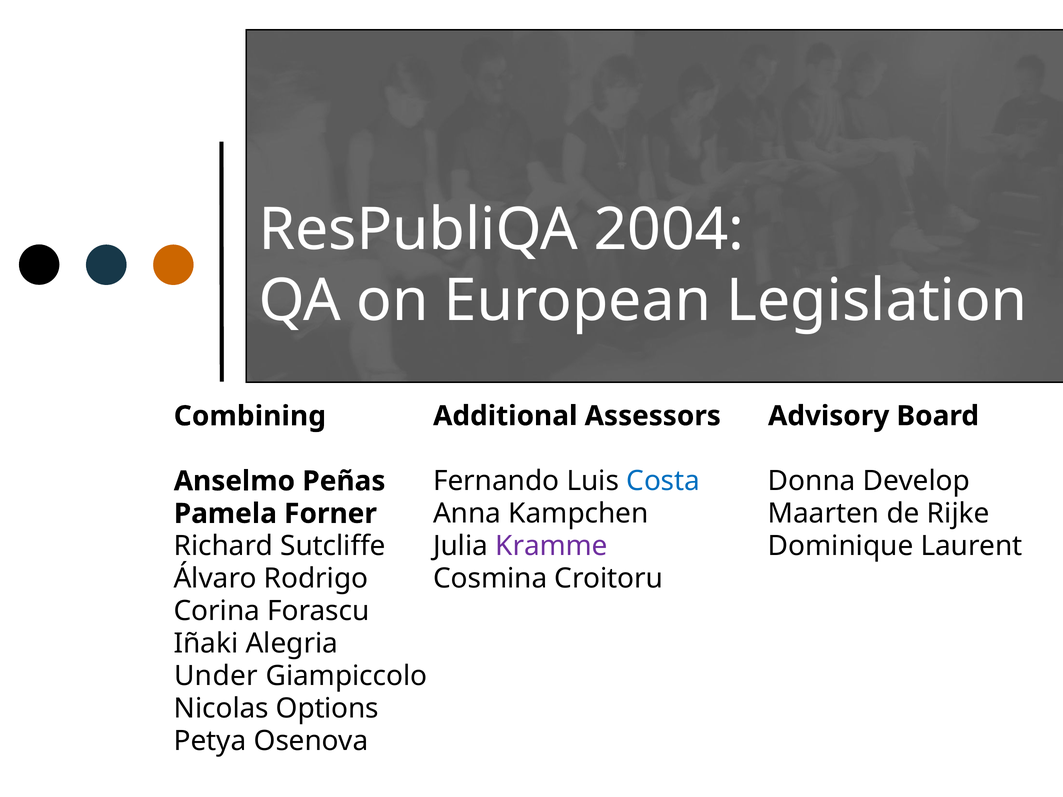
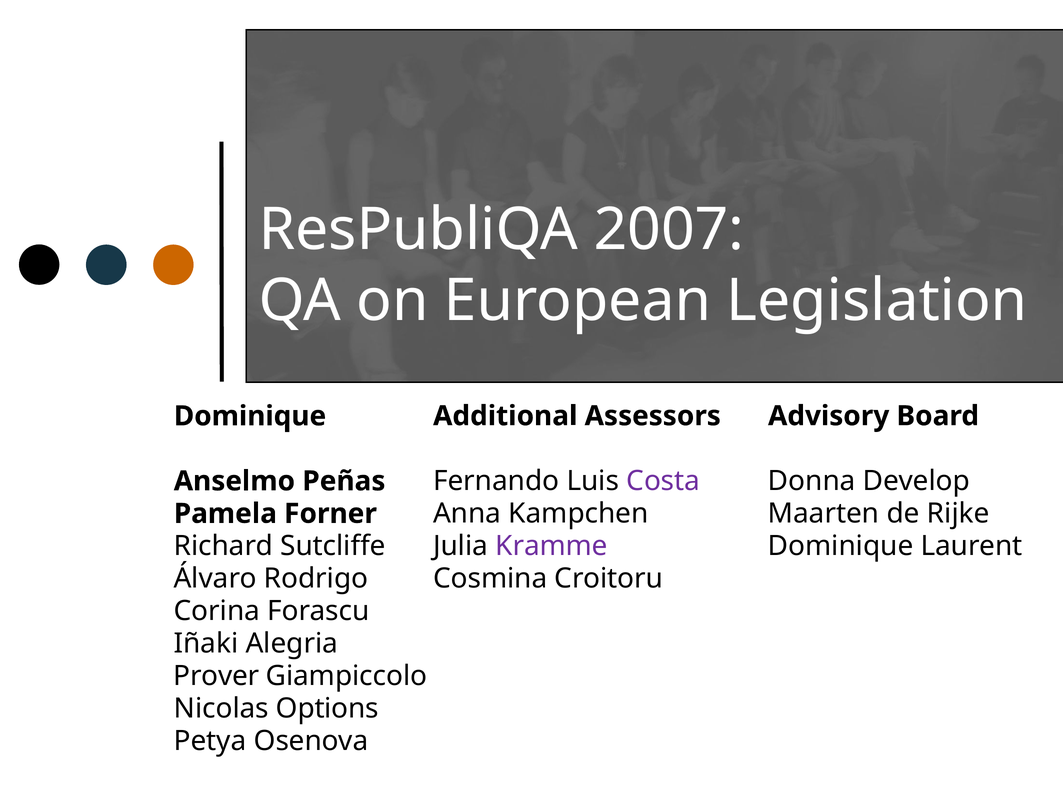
2004: 2004 -> 2007 (669, 230)
Combining: Combining -> Dominique (250, 416)
Costa colour: blue -> purple (663, 481)
Under: Under -> Prover (216, 676)
